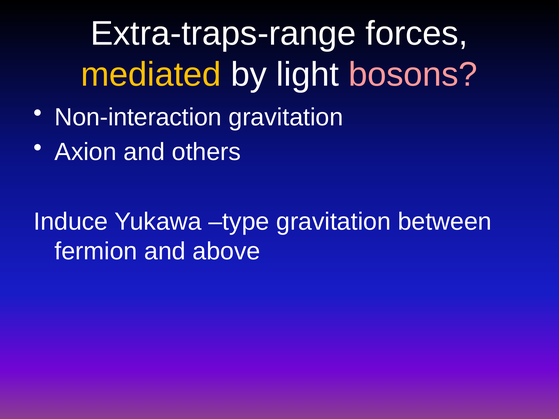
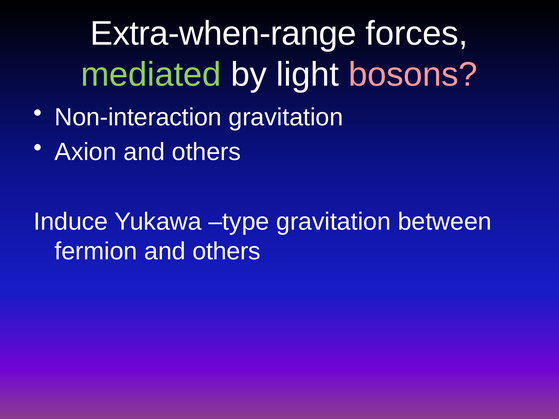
Extra-traps-range: Extra-traps-range -> Extra-when-range (223, 34)
mediated colour: yellow -> light green (151, 75)
fermion and above: above -> others (227, 251)
